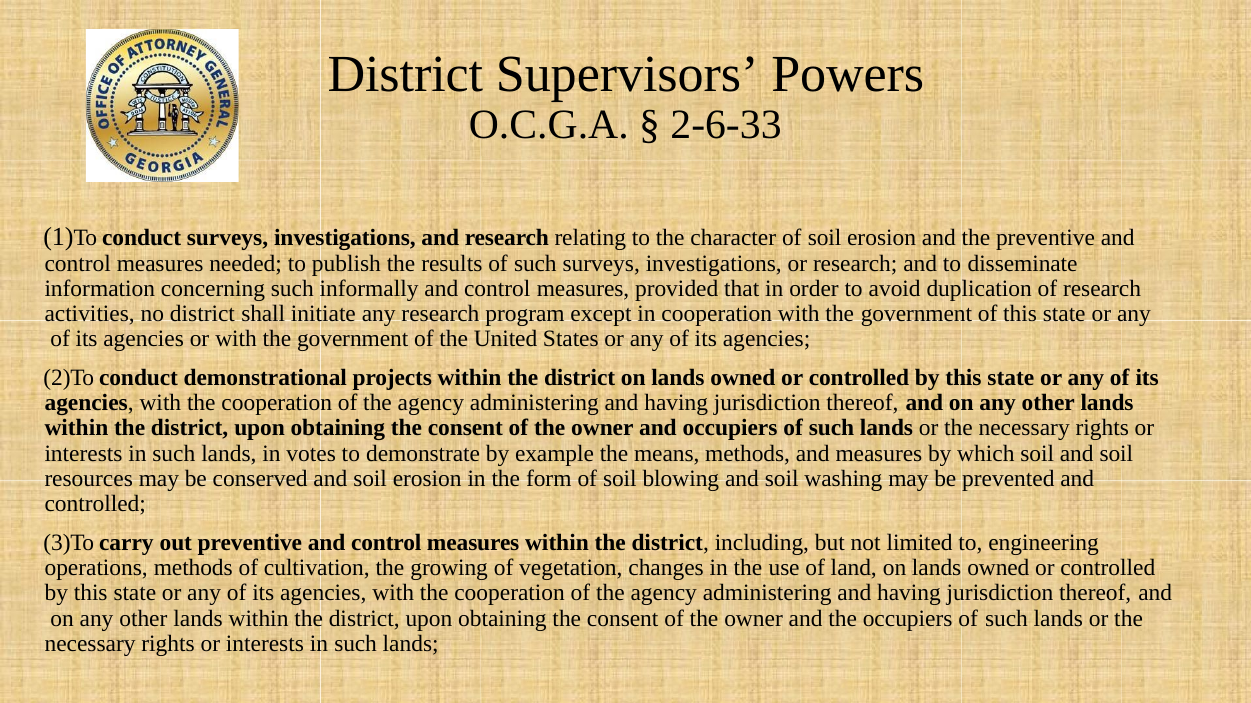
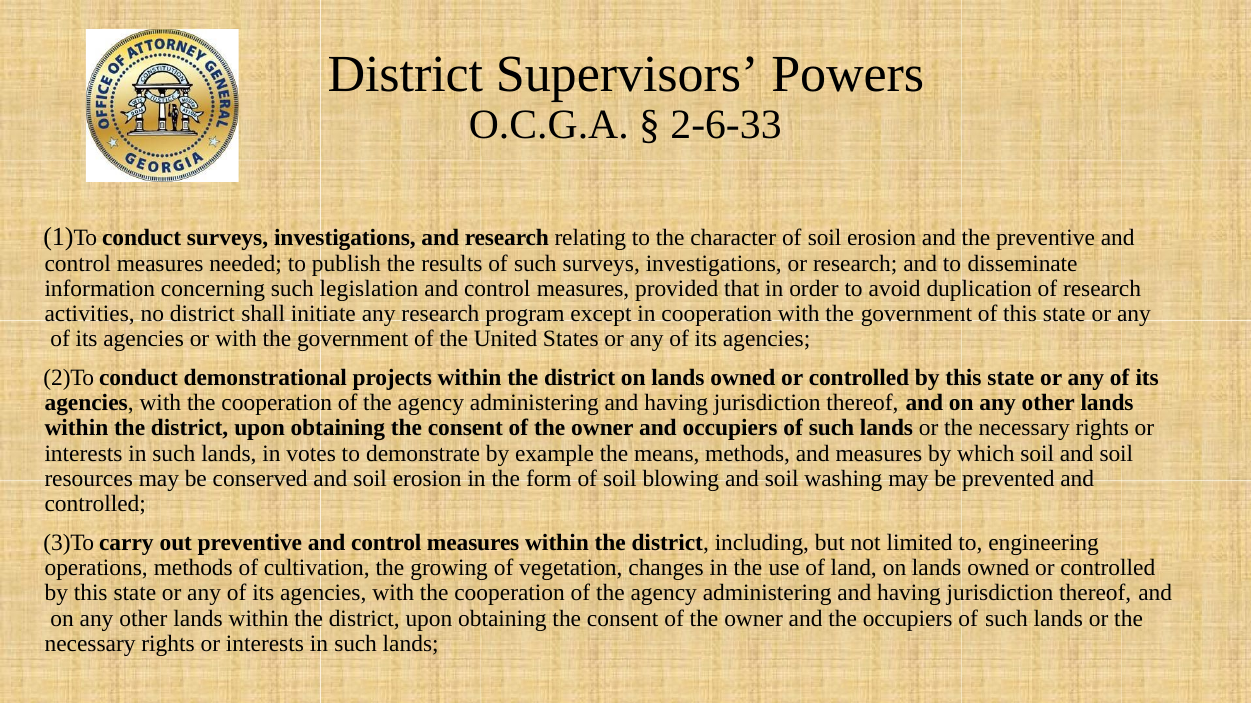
informally: informally -> legislation (369, 289)
